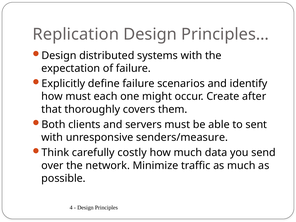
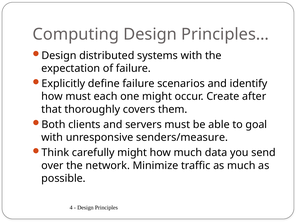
Replication: Replication -> Computing (76, 34)
sent: sent -> goal (256, 125)
carefully costly: costly -> might (132, 153)
